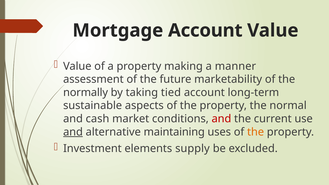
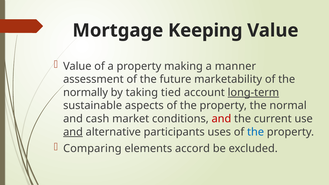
Mortgage Account: Account -> Keeping (205, 30)
long-term underline: none -> present (253, 92)
maintaining: maintaining -> participants (174, 132)
the colour: orange -> blue (256, 132)
Investment: Investment -> Comparing (92, 149)
supply: supply -> accord (192, 149)
